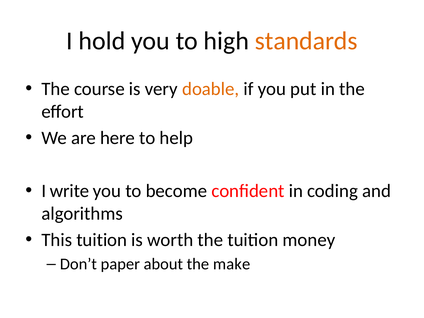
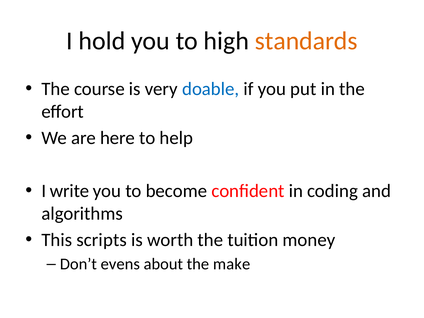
doable colour: orange -> blue (211, 89)
This tuition: tuition -> scripts (102, 240)
paper: paper -> evens (120, 264)
